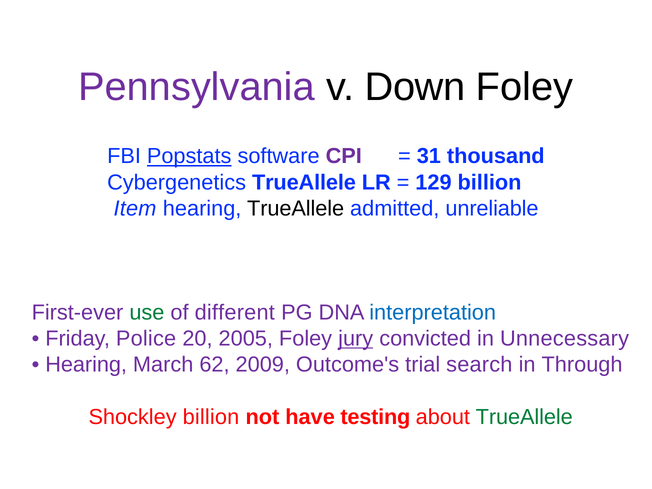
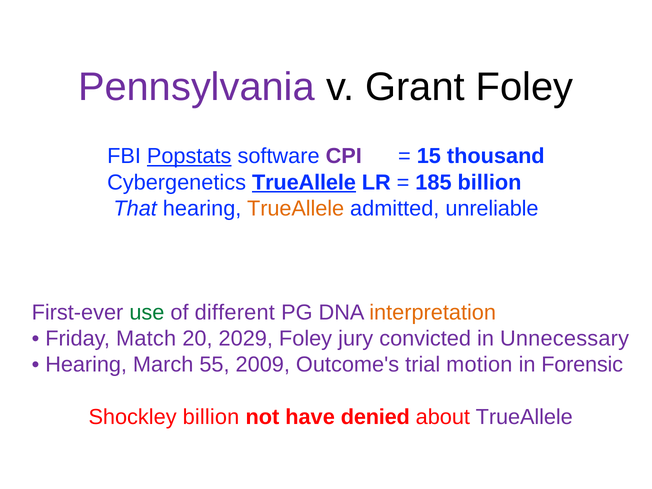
Down: Down -> Grant (415, 87)
31: 31 -> 15 (429, 156)
TrueAllele underline: none -> present (304, 182)
129: 129 -> 185 (433, 182)
Item: Item -> That (135, 208)
TrueAllele colour: black -> orange (296, 208)
interpretation colour: blue -> orange (433, 313)
Police: Police -> Match (146, 339)
2005: 2005 -> 2029 (246, 339)
jury underline: present -> none (356, 339)
62: 62 -> 55 (214, 365)
search: search -> motion (479, 365)
Through: Through -> Forensic (582, 365)
testing: testing -> denied (375, 417)
TrueAllele colour: green -> purple (524, 417)
